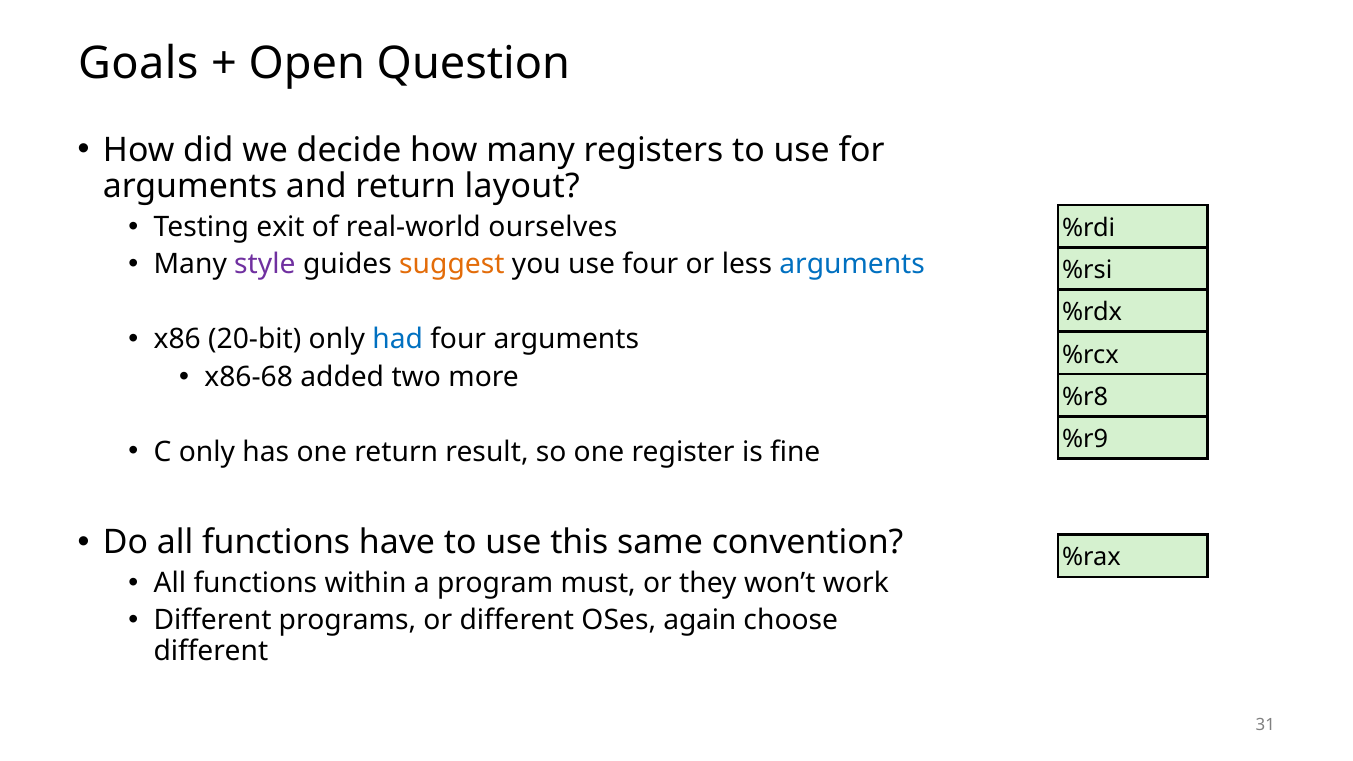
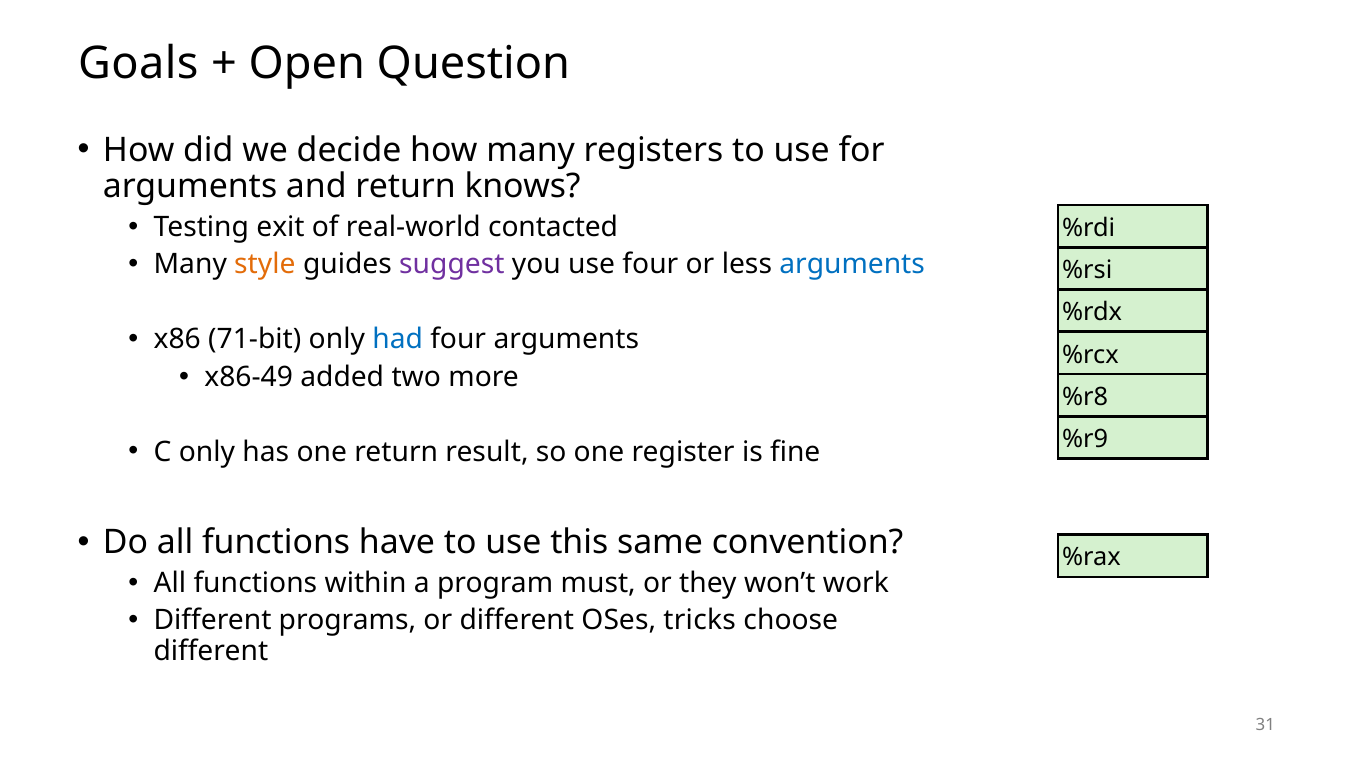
layout: layout -> knows (523, 187)
ourselves: ourselves -> contacted (553, 227)
style colour: purple -> orange (265, 265)
suggest colour: orange -> purple (452, 265)
20-bit: 20-bit -> 71-bit (255, 339)
x86-68: x86-68 -> x86-49 (249, 377)
again: again -> tricks (700, 621)
